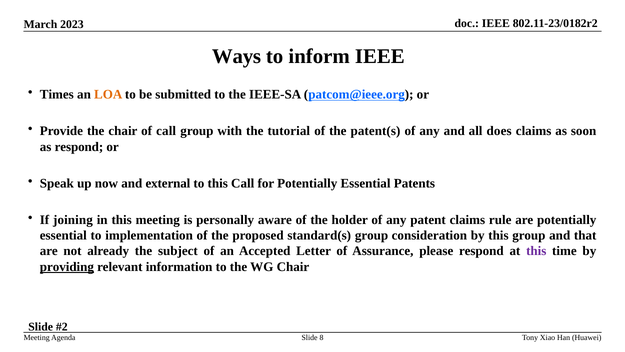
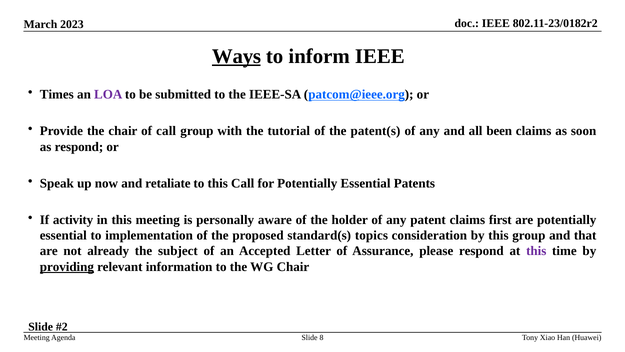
Ways underline: none -> present (237, 56)
LOA colour: orange -> purple (108, 95)
does: does -> been (499, 131)
external: external -> retaliate (168, 183)
joining: joining -> activity (73, 220)
rule: rule -> first (500, 220)
standard(s group: group -> topics (371, 235)
